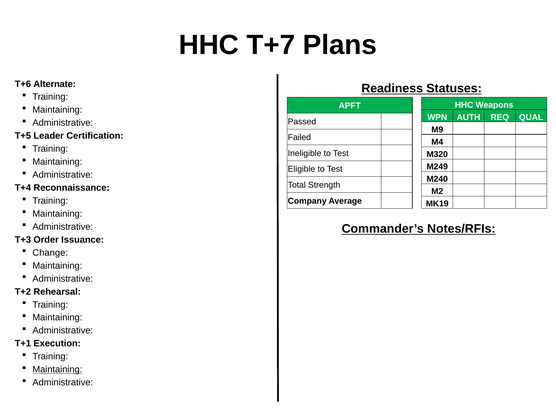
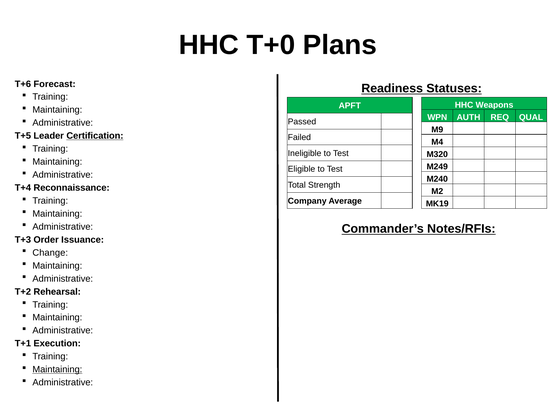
T+7: T+7 -> T+0 (271, 45)
Alternate: Alternate -> Forecast (55, 84)
Certification underline: none -> present (95, 136)
